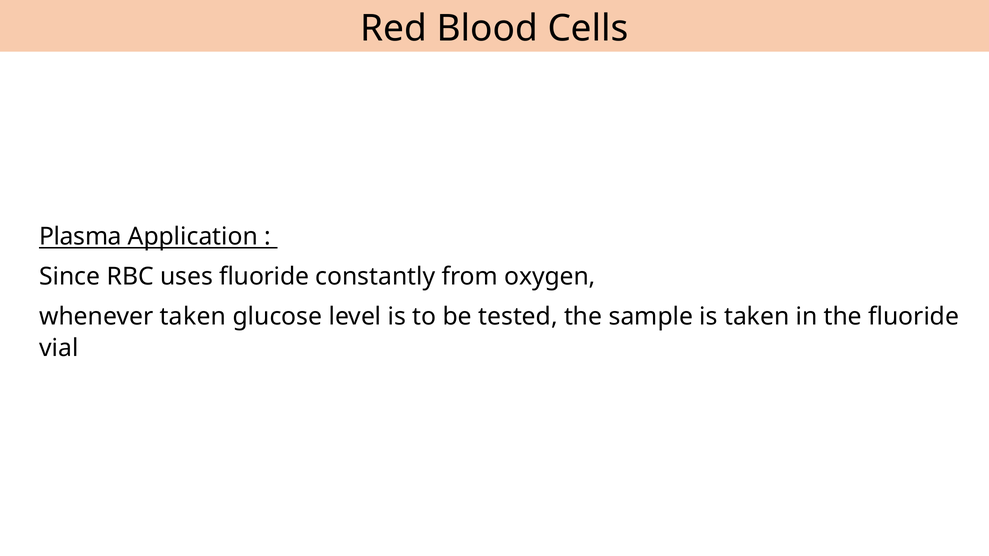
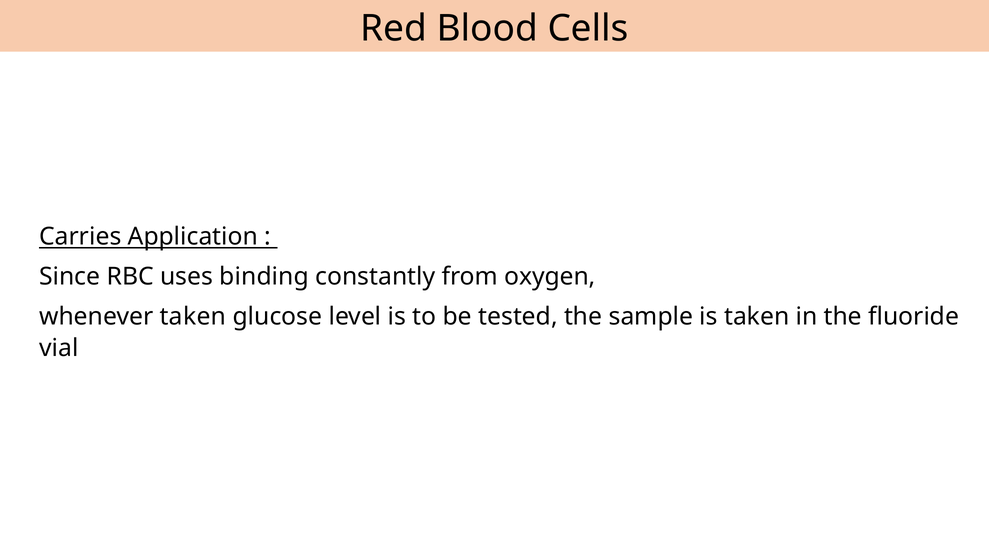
Plasma: Plasma -> Carries (80, 237)
uses fluoride: fluoride -> binding (264, 277)
